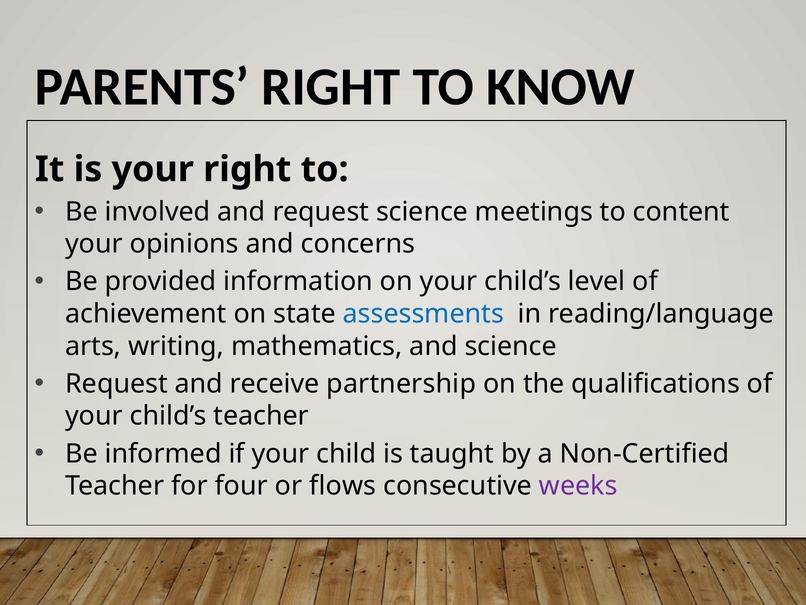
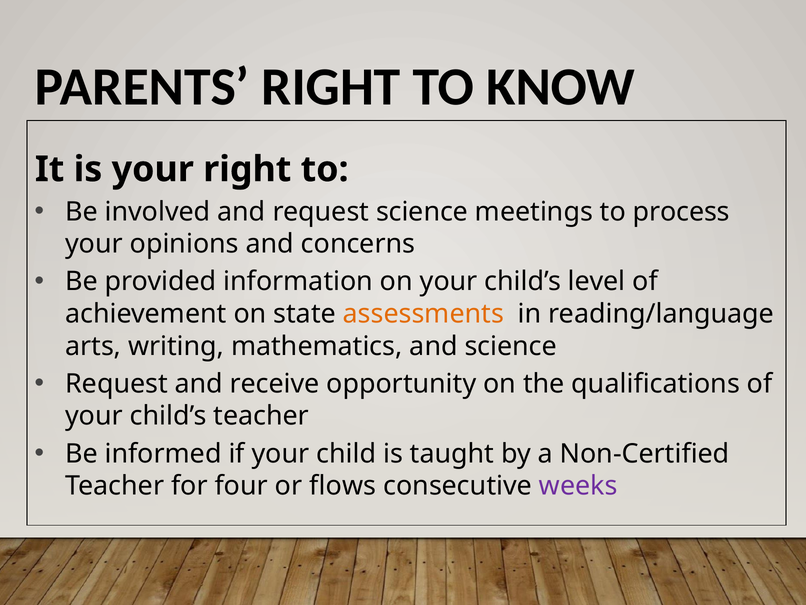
content: content -> process (681, 212)
assessments colour: blue -> orange (423, 314)
partnership: partnership -> opportunity (401, 383)
